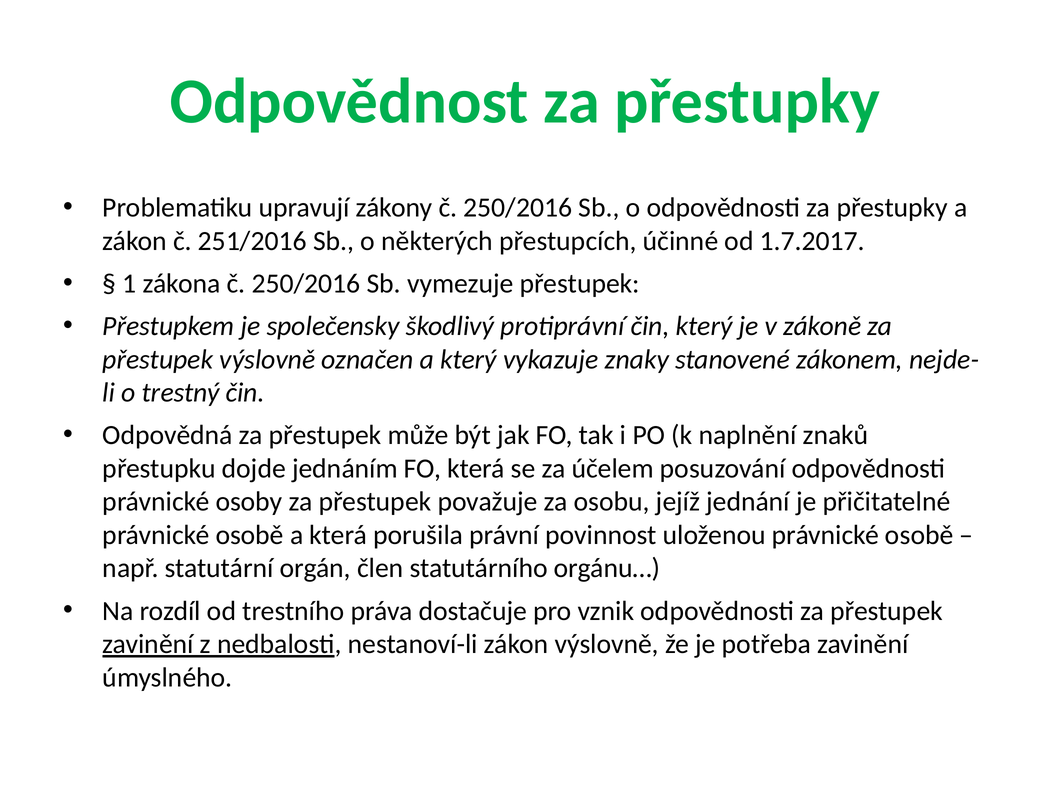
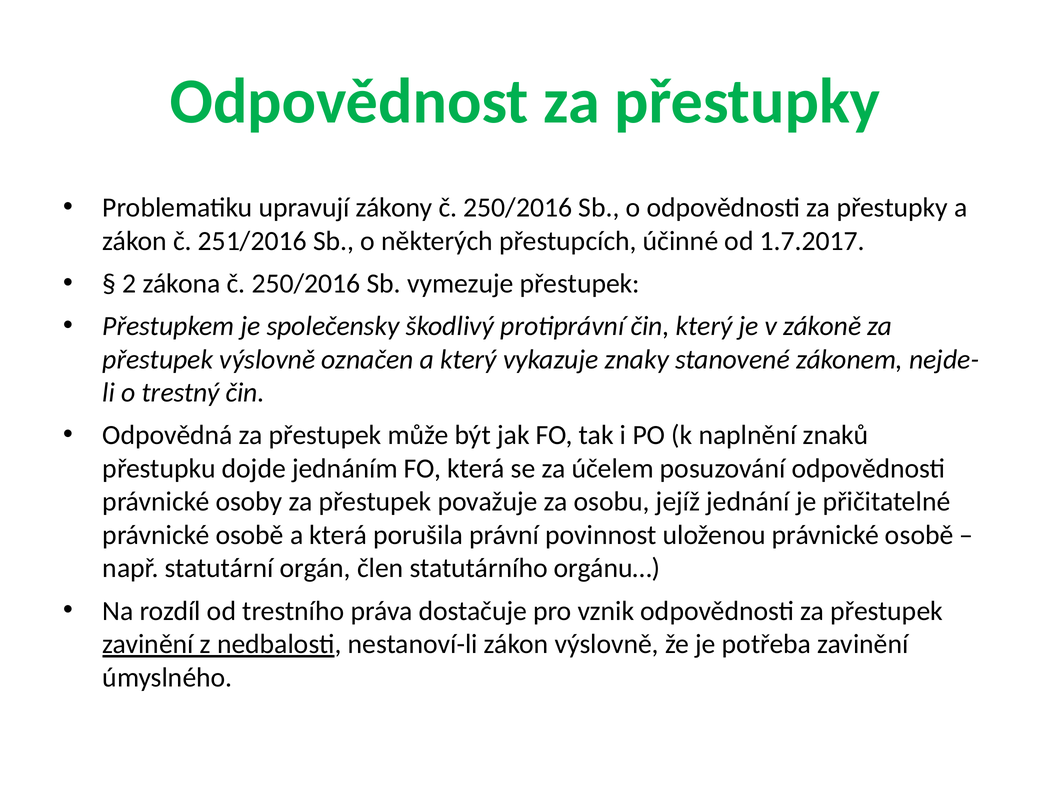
1: 1 -> 2 (129, 284)
